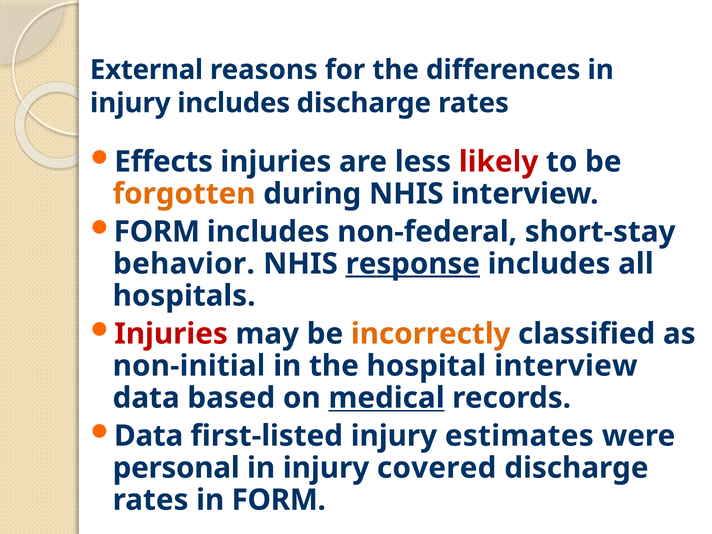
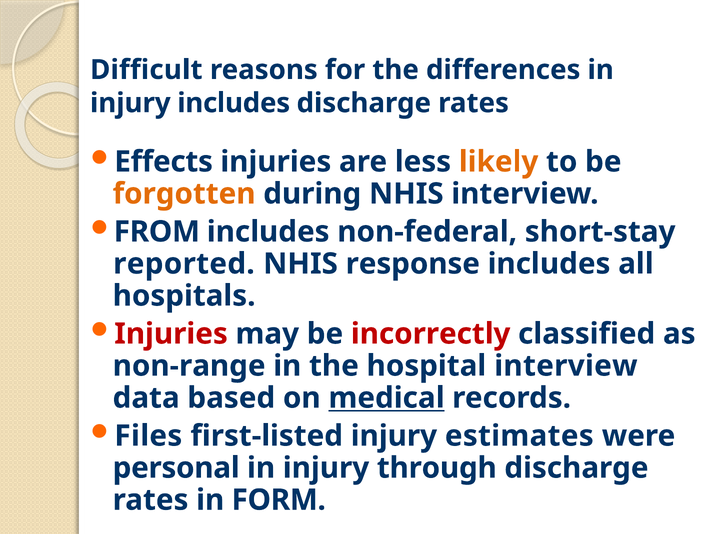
External: External -> Difficult (146, 70)
likely colour: red -> orange (499, 162)
FORM: FORM -> FROM (157, 232)
behavior: behavior -> reported (184, 264)
response underline: present -> none (413, 264)
incorrectly colour: orange -> red (431, 334)
non-initial: non-initial -> non-range (189, 366)
Data: Data -> Files (148, 436)
covered: covered -> through (437, 468)
